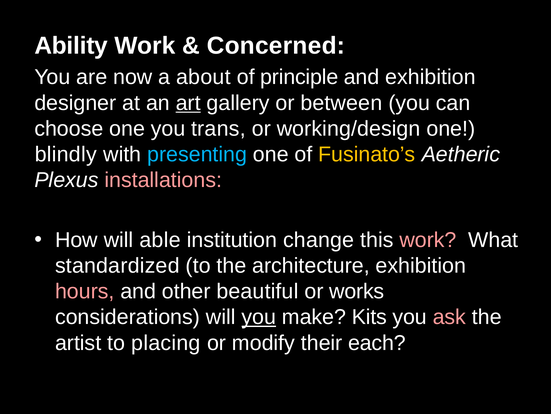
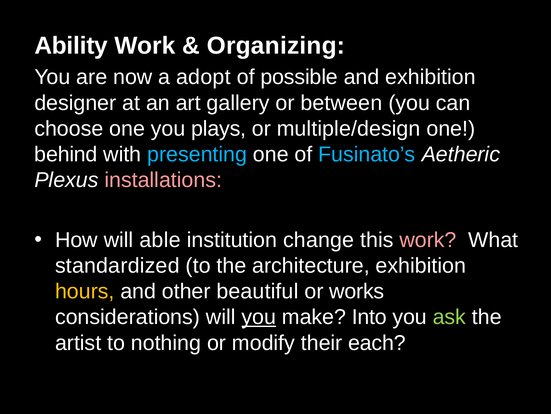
Concerned: Concerned -> Organizing (276, 45)
about: about -> adopt (203, 77)
principle: principle -> possible (299, 77)
art underline: present -> none (188, 103)
trans: trans -> plays (219, 128)
working/design: working/design -> multiple/design (349, 128)
blindly: blindly -> behind (66, 154)
Fusinato’s colour: yellow -> light blue (367, 154)
hours colour: pink -> yellow (85, 291)
Kits: Kits -> Into (369, 317)
ask colour: pink -> light green (449, 317)
placing: placing -> nothing (166, 342)
